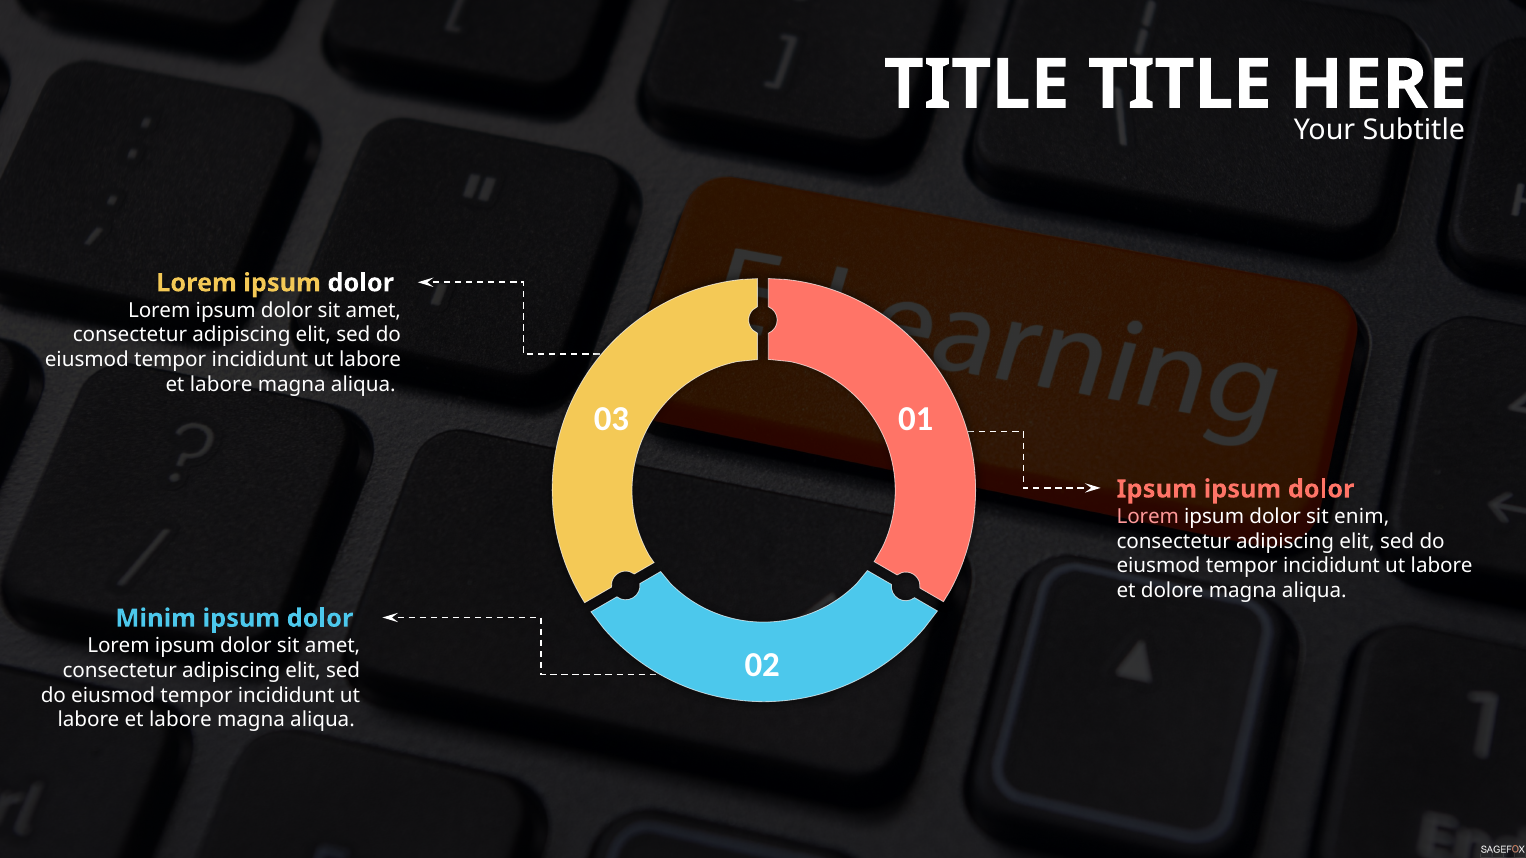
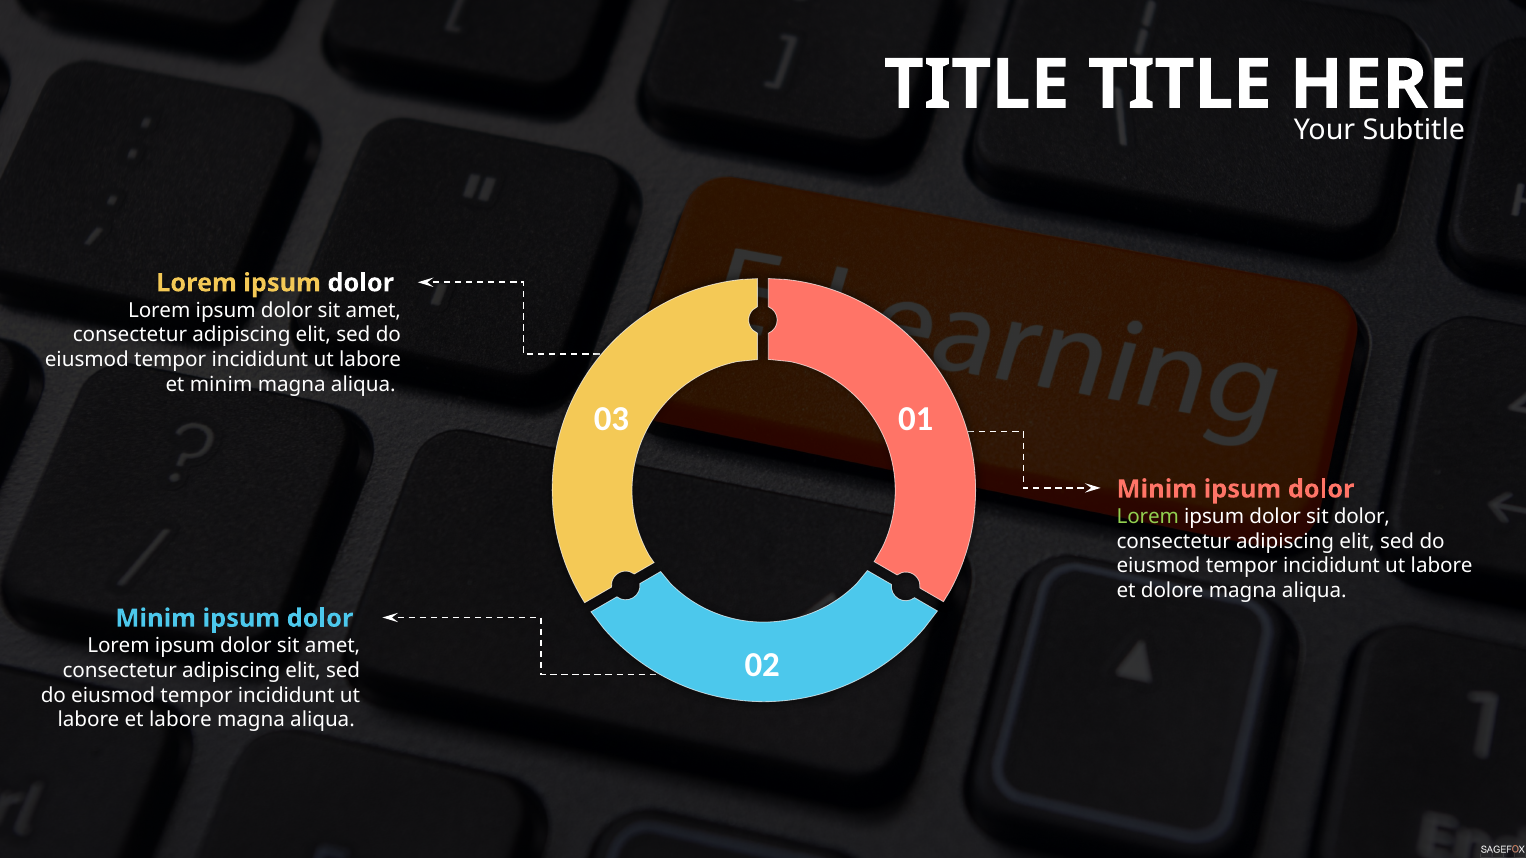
labore: labore -> minim (221, 385)
Ipsum: Ipsum -> Minim (1157, 489)
Lorem colour: pink -> light green (1148, 517)
sit enim: enim -> dolor (1362, 517)
